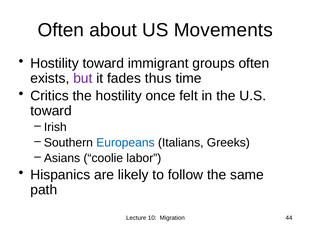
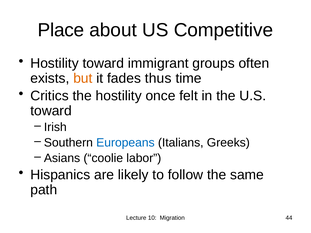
Often: Often -> Place (61, 30)
Movements: Movements -> Competitive (223, 30)
but colour: purple -> orange (83, 78)
